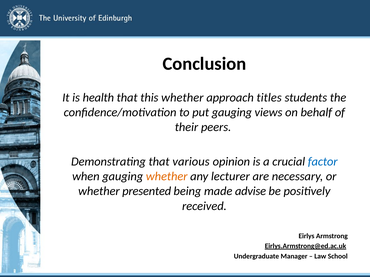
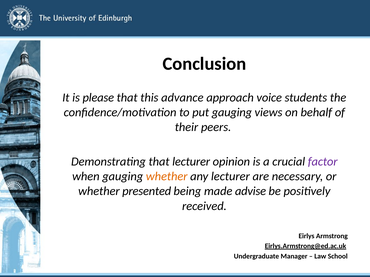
health: health -> please (98, 98)
this whether: whether -> advance (182, 98)
titles: titles -> voice (269, 98)
that various: various -> lecturer (191, 162)
factor colour: blue -> purple (323, 162)
